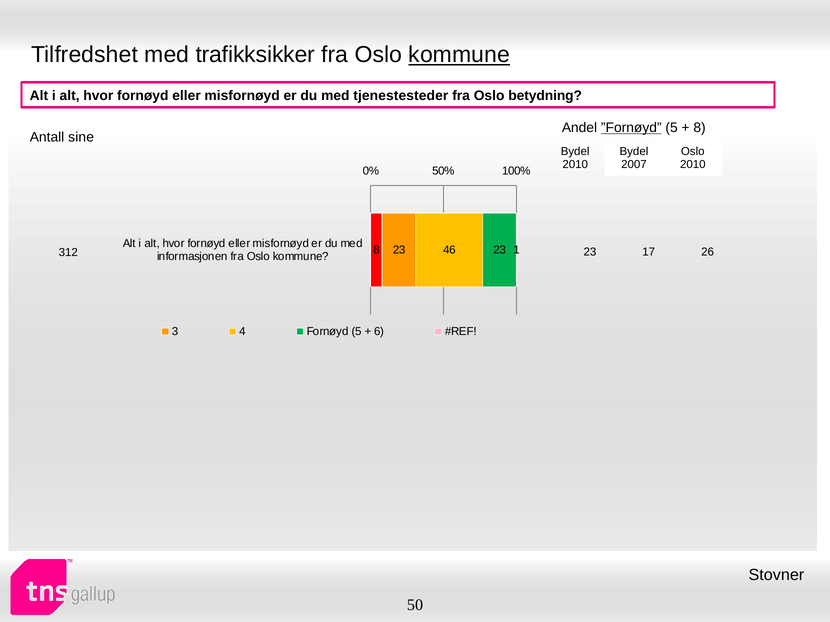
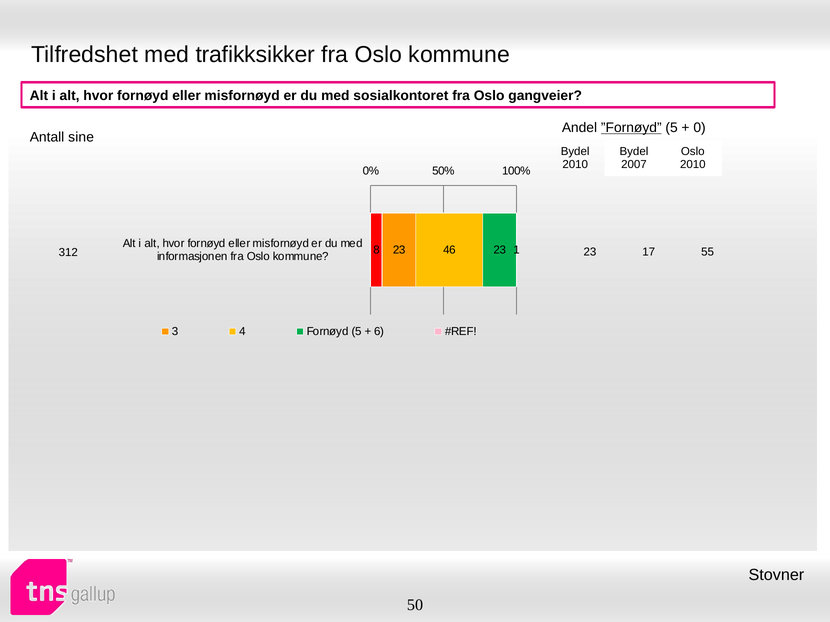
kommune underline: present -> none (459, 55)
tjenestesteder: tjenestesteder -> sosialkontoret (401, 96)
betydning: betydning -> gangveier (545, 96)
8: 8 -> 0 (700, 128)
26: 26 -> 55 (708, 252)
